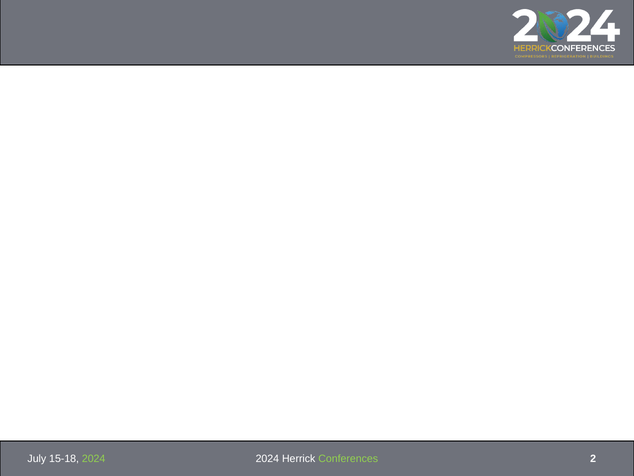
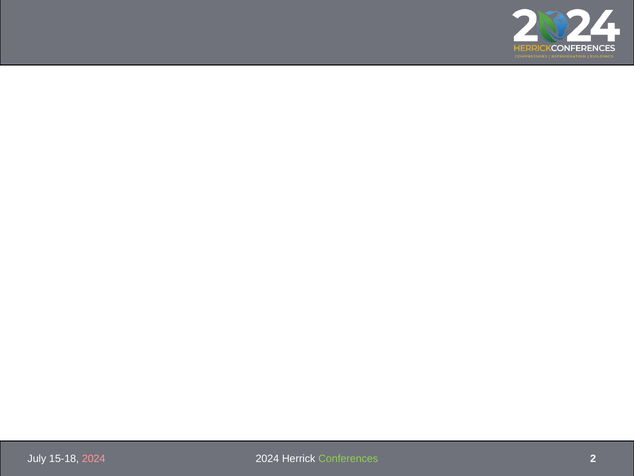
2024 colour: light green -> pink (94, 458)
